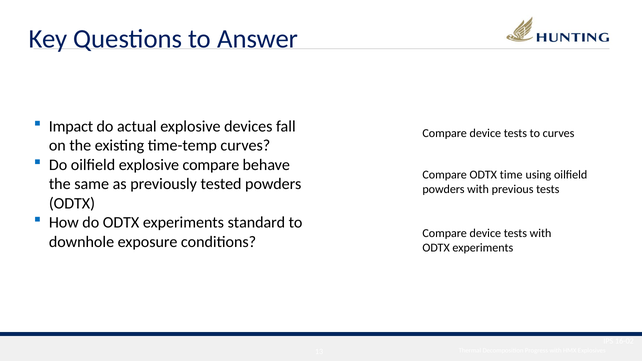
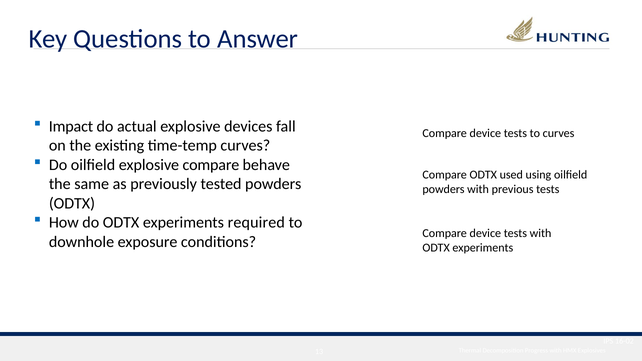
time: time -> used (511, 175)
standard: standard -> required (256, 223)
